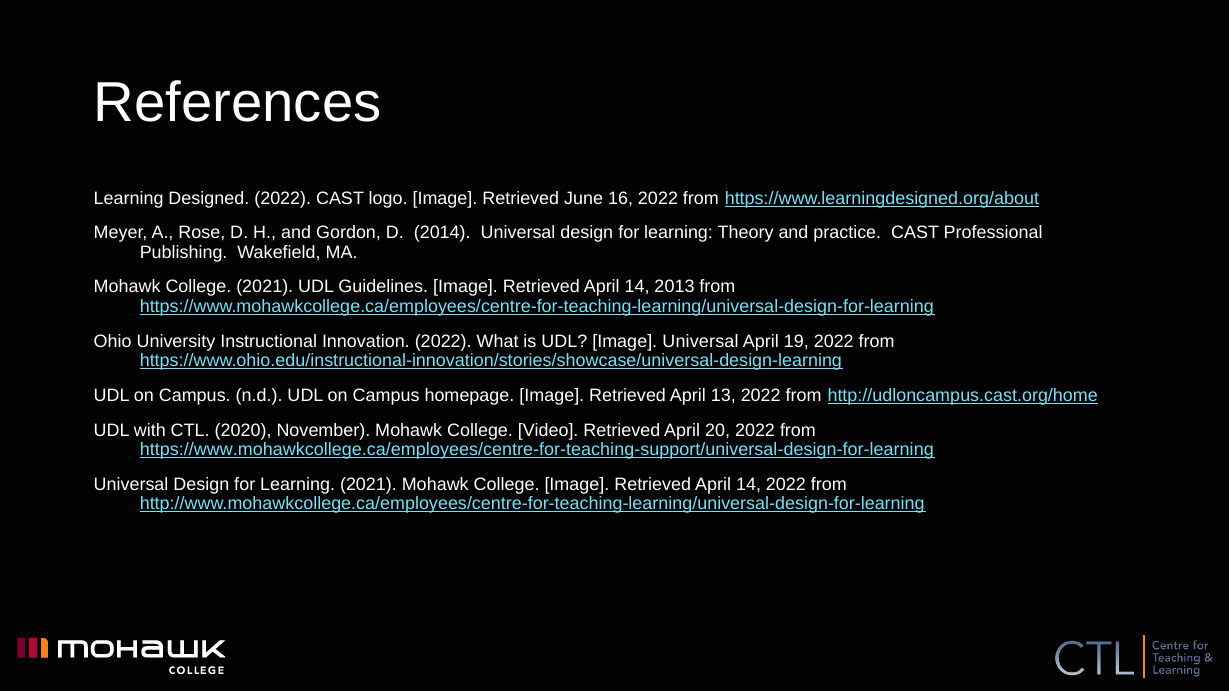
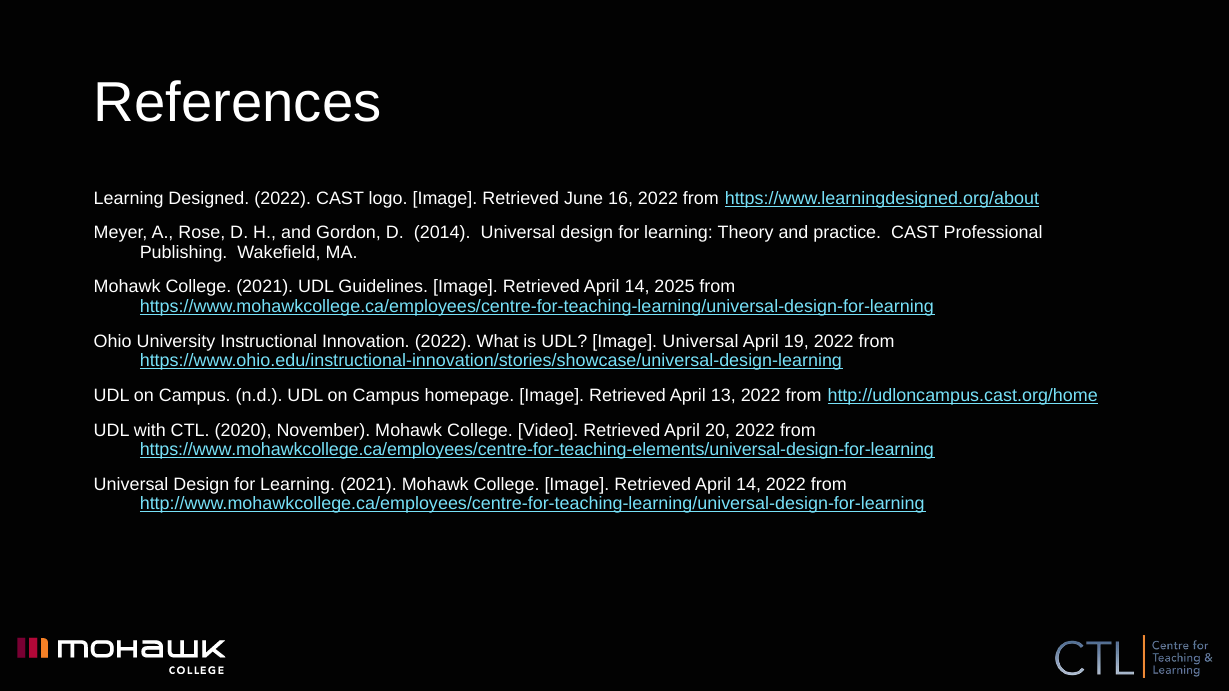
2013: 2013 -> 2025 (674, 287)
https://www.mohawkcollege.ca/employees/centre-for-teaching-support/universal-design-for-learning: https://www.mohawkcollege.ca/employees/centre-for-teaching-support/universal-design-for-learning -> https://www.mohawkcollege.ca/employees/centre-for-teaching-elements/universal-design-for-learning (537, 450)
